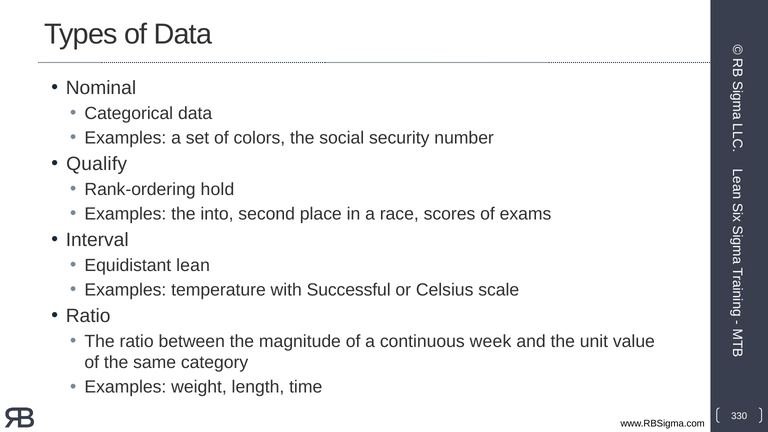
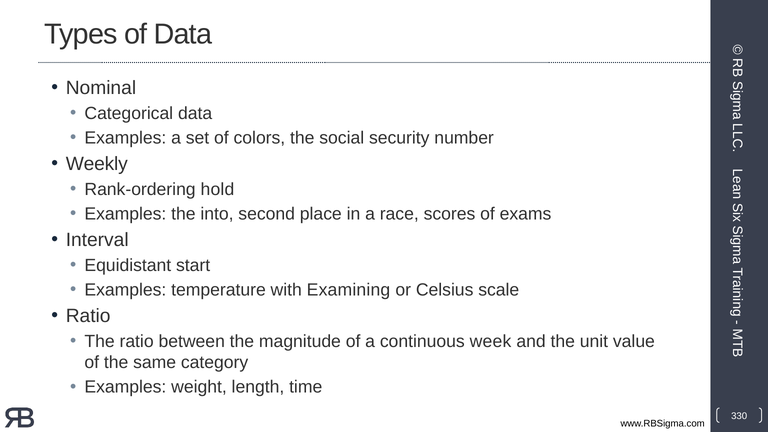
Qualify: Qualify -> Weekly (97, 164)
lean: lean -> start (193, 265)
Successful: Successful -> Examining (349, 290)
